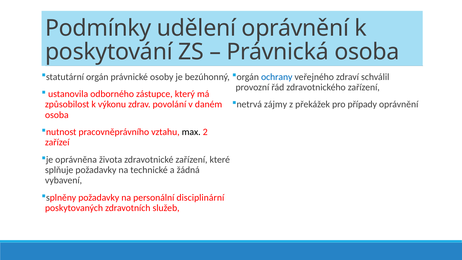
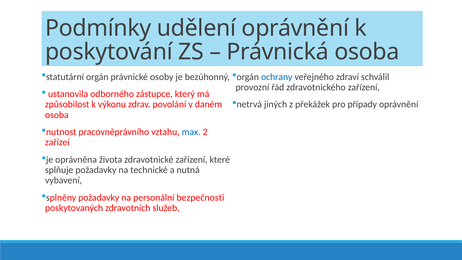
zájmy: zájmy -> jiných (276, 104)
max colour: black -> blue (191, 132)
žádná: žádná -> nutná (188, 170)
disciplinární: disciplinární -> bezpečnosti (200, 197)
